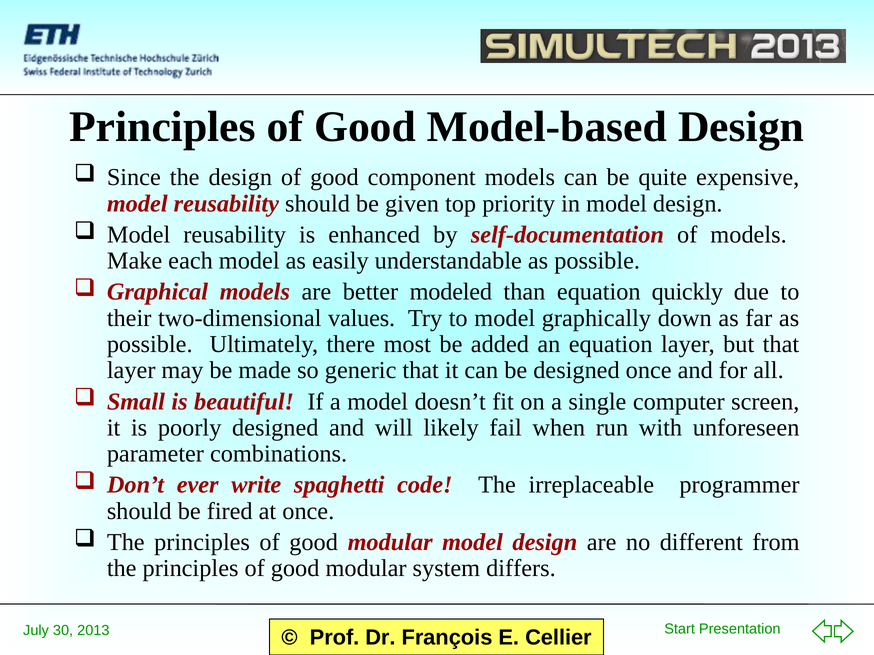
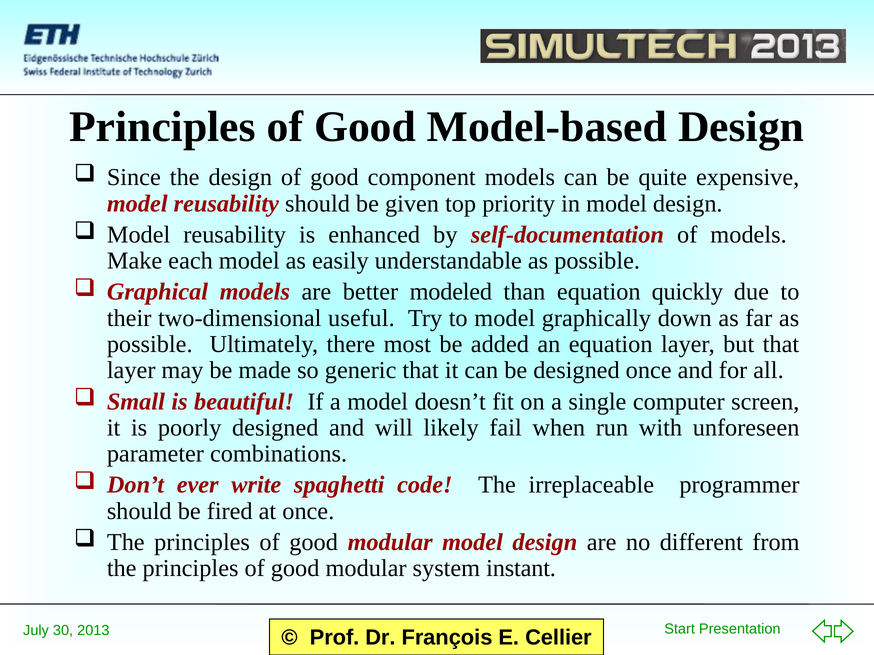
values: values -> useful (361, 318)
differs: differs -> instant (521, 569)
